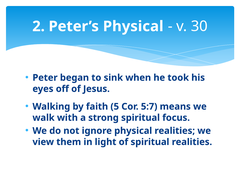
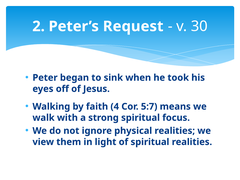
Peter’s Physical: Physical -> Request (133, 26)
5: 5 -> 4 (115, 107)
